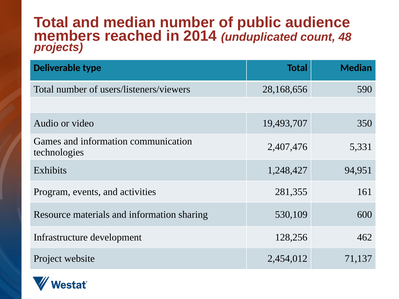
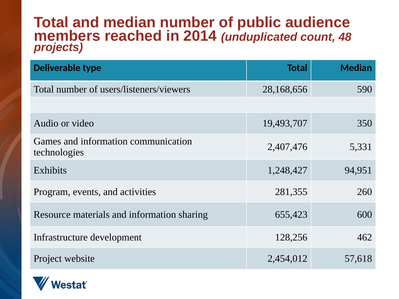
161: 161 -> 260 (365, 192)
530,109: 530,109 -> 655,423 (291, 215)
71,137: 71,137 -> 57,618 (358, 259)
